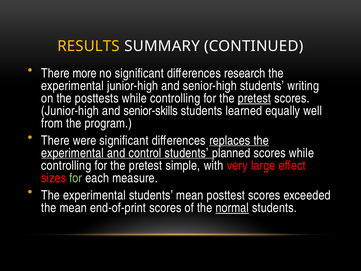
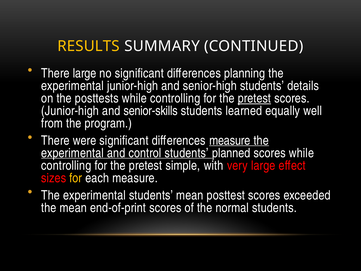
There more: more -> large (85, 73)
research: research -> planning (245, 73)
writing: writing -> details (303, 86)
differences replaces: replaces -> measure (230, 140)
for colour: light green -> yellow (76, 178)
normal underline: present -> none (232, 208)
